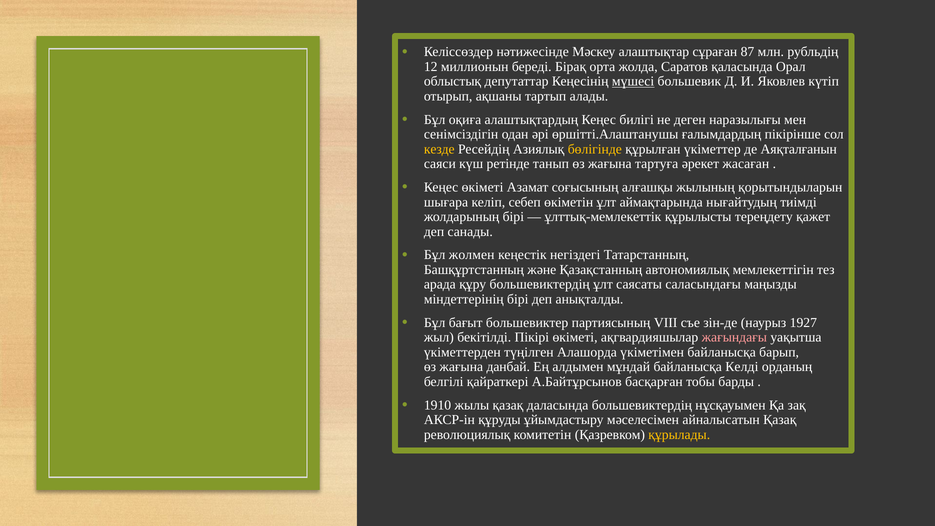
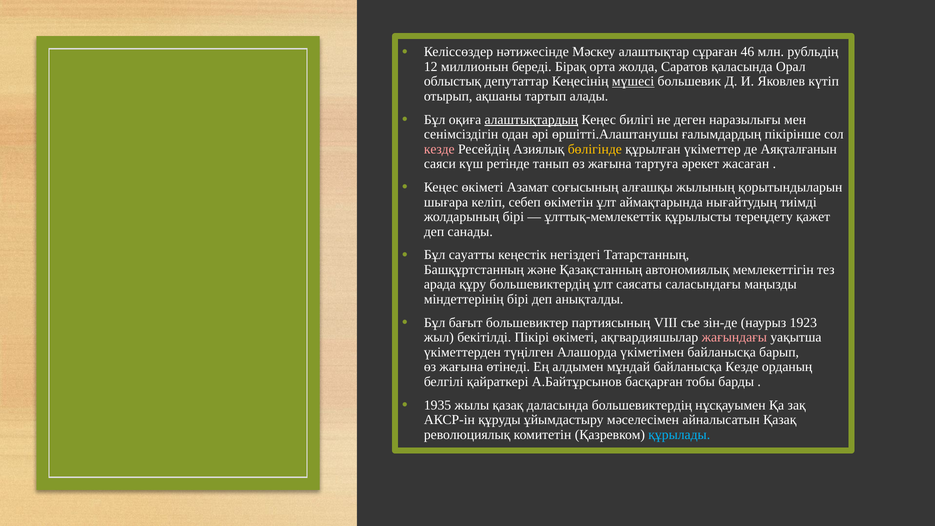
87: 87 -> 46 (748, 52)
алаштықтардың underline: none -> present (531, 120)
кезде colour: yellow -> pink (439, 149)
жолмен: жолмен -> сауатты (472, 255)
1927: 1927 -> 1923 (803, 323)
данбай: данбай -> өтінеді (508, 367)
байланысқа Келді: Келді -> Кезде (742, 367)
1910: 1910 -> 1935 (438, 405)
құрылады colour: yellow -> light blue (679, 435)
